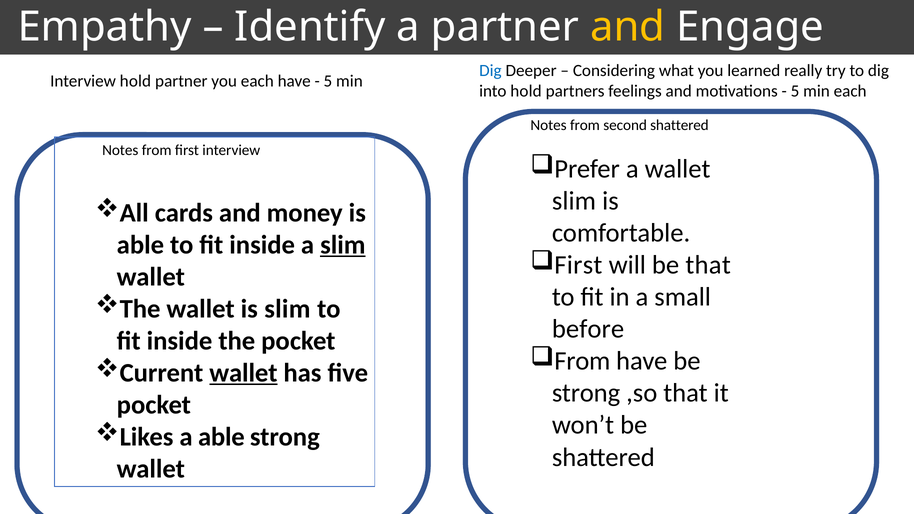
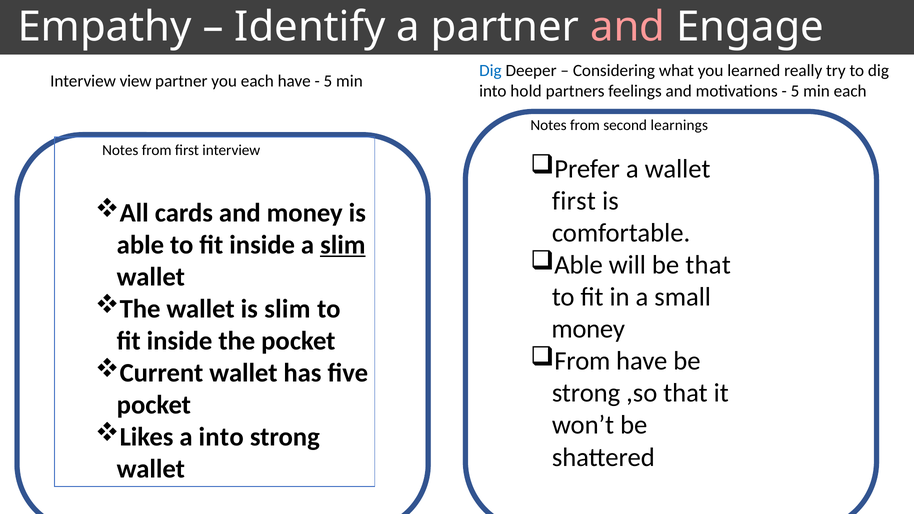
and colour: yellow -> pink (628, 27)
Interview hold: hold -> view (136, 81)
second shattered: shattered -> learnings (679, 125)
slim: slim -> first (574, 201)
First: First -> Able (579, 265)
before: before -> money (588, 329)
wallet underline: present -> none (243, 373)
a able: able -> into (221, 437)
